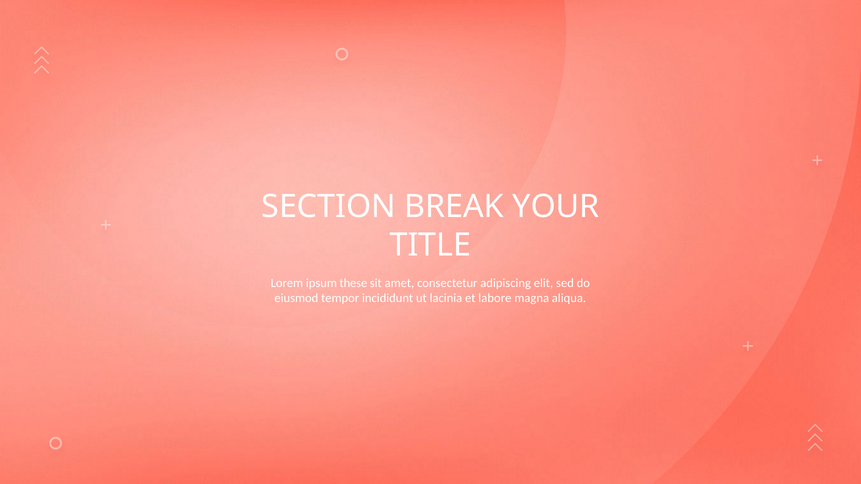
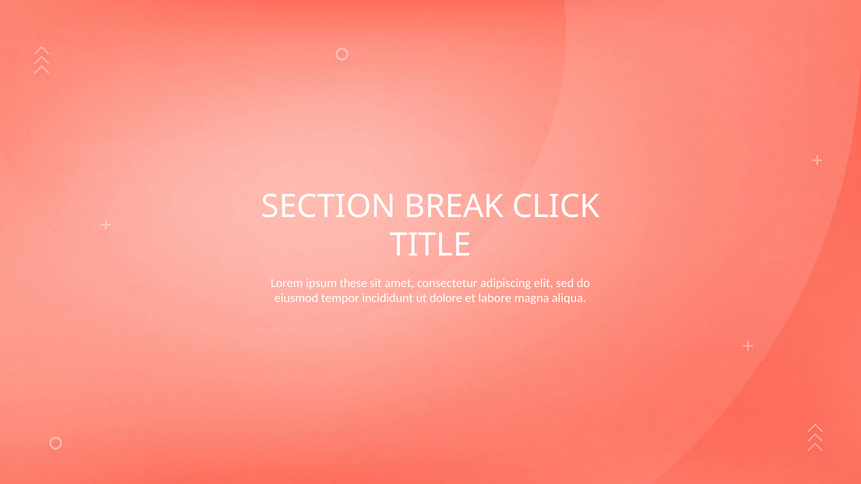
YOUR: YOUR -> CLICK (556, 207)
lacinia: lacinia -> dolore (446, 299)
